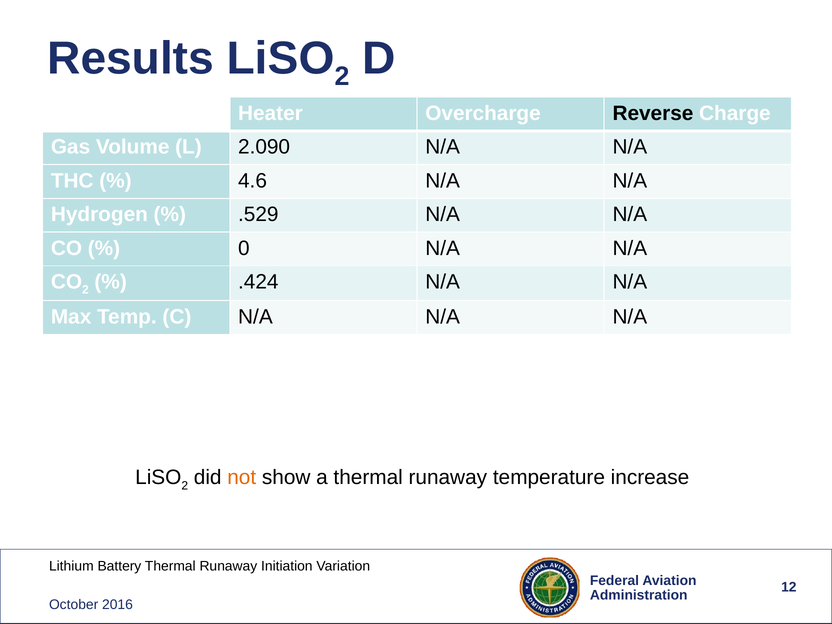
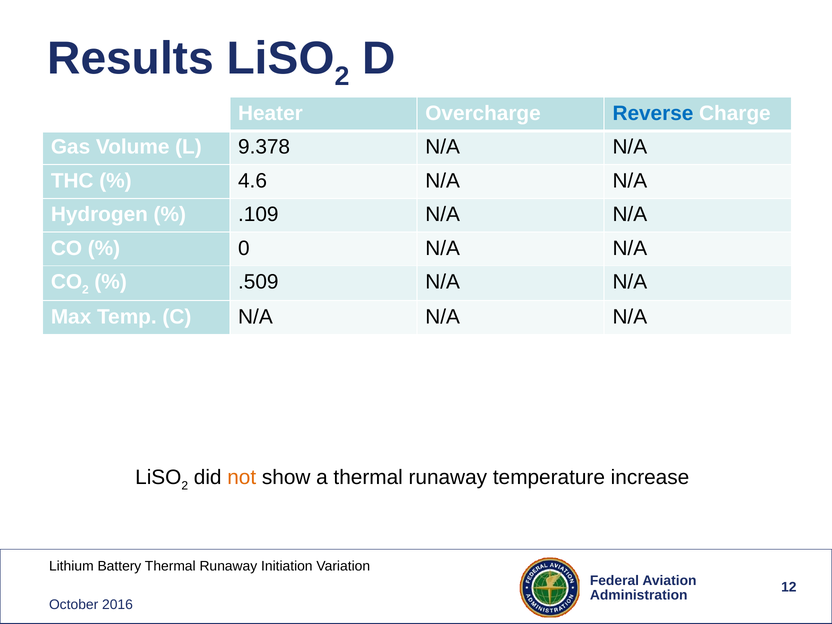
Reverse colour: black -> blue (653, 113)
2.090: 2.090 -> 9.378 (264, 147)
.529: .529 -> .109 (258, 214)
.424: .424 -> .509 (258, 282)
